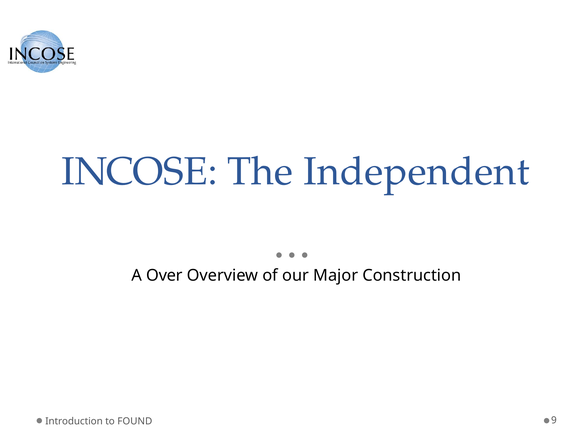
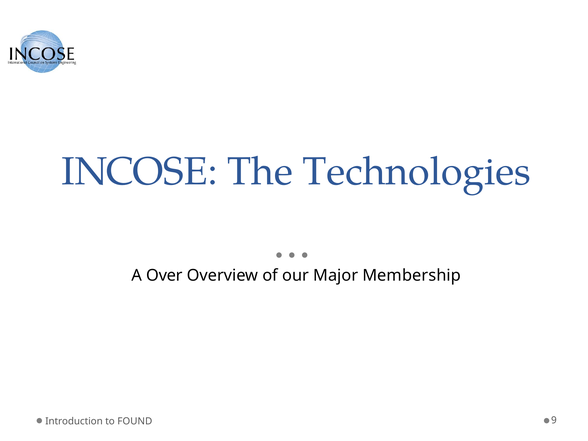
Independent: Independent -> Technologies (417, 171)
Construction: Construction -> Membership (412, 276)
